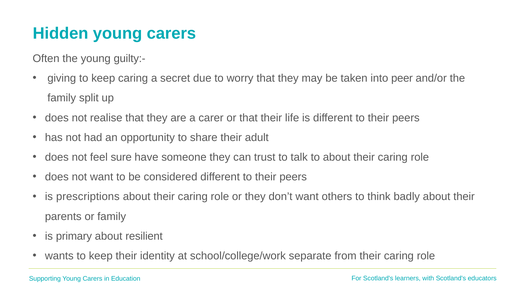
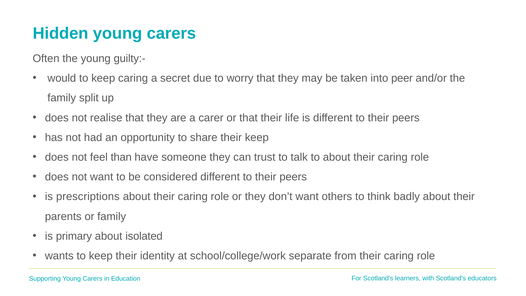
giving: giving -> would (62, 78)
their adult: adult -> keep (257, 137)
sure: sure -> than (121, 157)
resilient: resilient -> isolated (144, 236)
